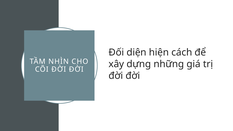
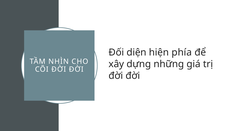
cách: cách -> phía (182, 52)
